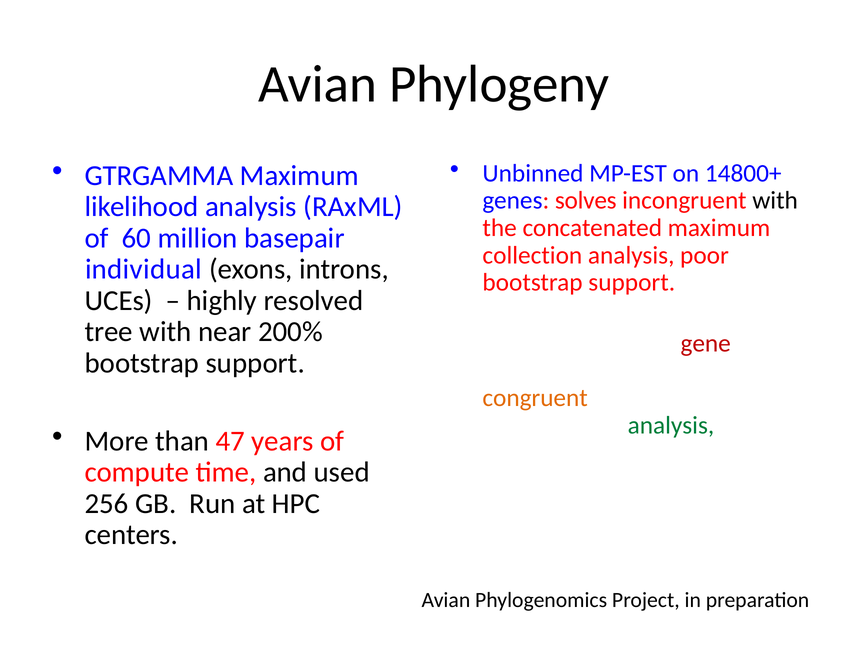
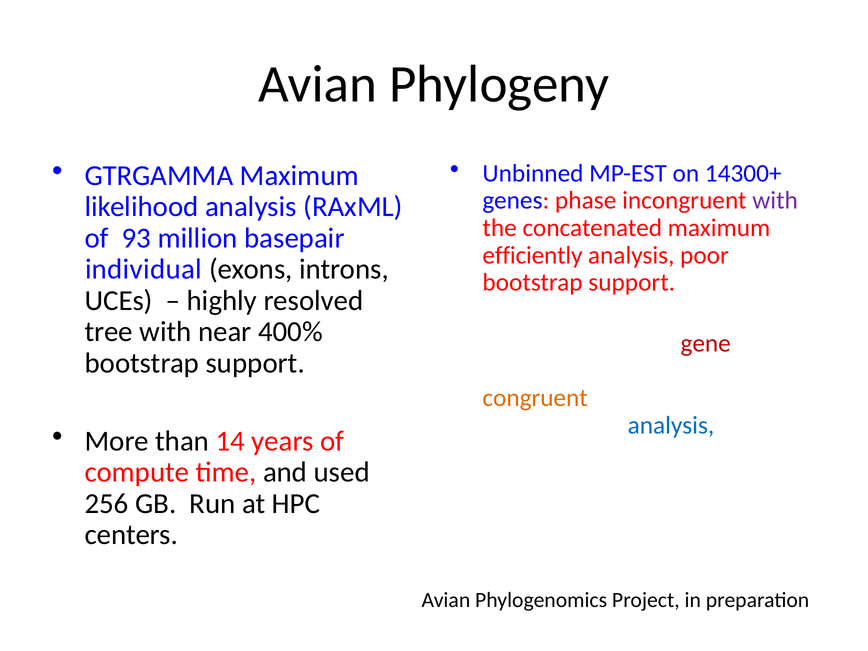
14800+: 14800+ -> 14300+ (743, 173)
solves: solves -> phase (586, 201)
with colour: black -> purple (775, 201)
60: 60 -> 93 (136, 238)
collection: collection -> efficiently (532, 255)
200%: 200% -> 400% (290, 332)
analysis colour: green -> blue (671, 425)
47: 47 -> 14 (230, 441)
